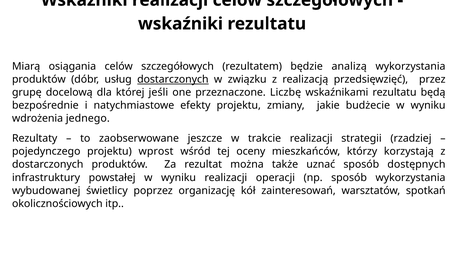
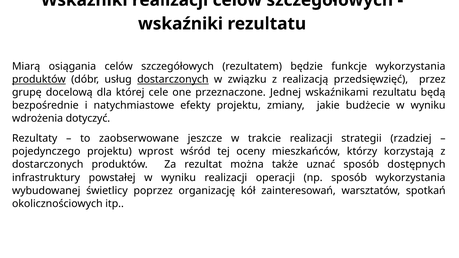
analizą: analizą -> funkcje (349, 66)
produktów underline: none -> present (39, 79)
jeśli: jeśli -> cele (158, 92)
Liczbę: Liczbę -> Jednej (286, 92)
jednego: jednego -> dotyczyć (88, 119)
